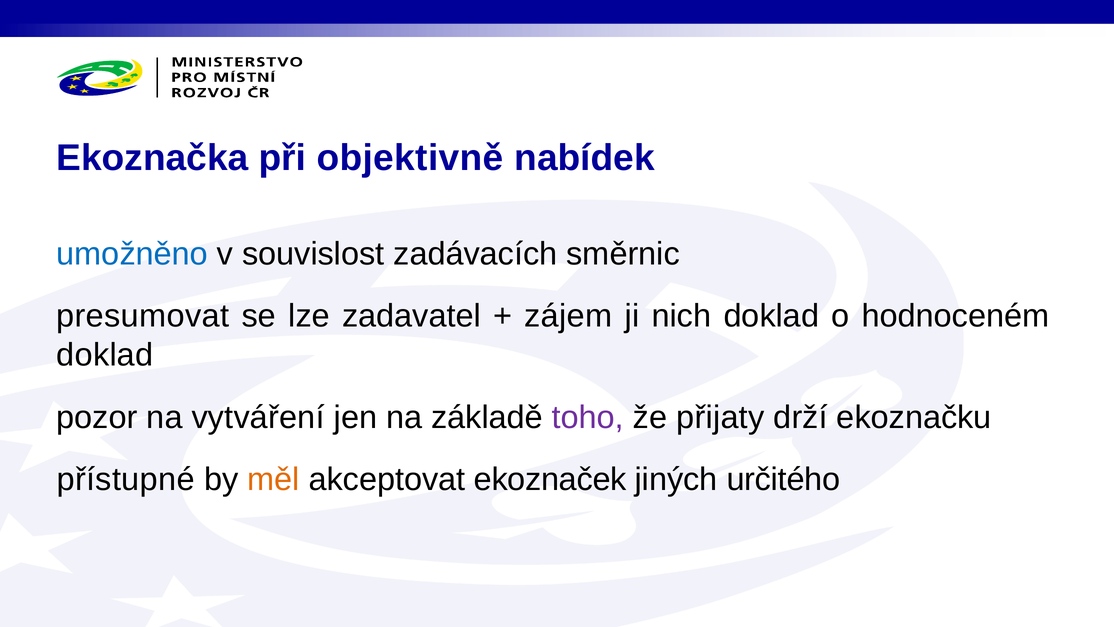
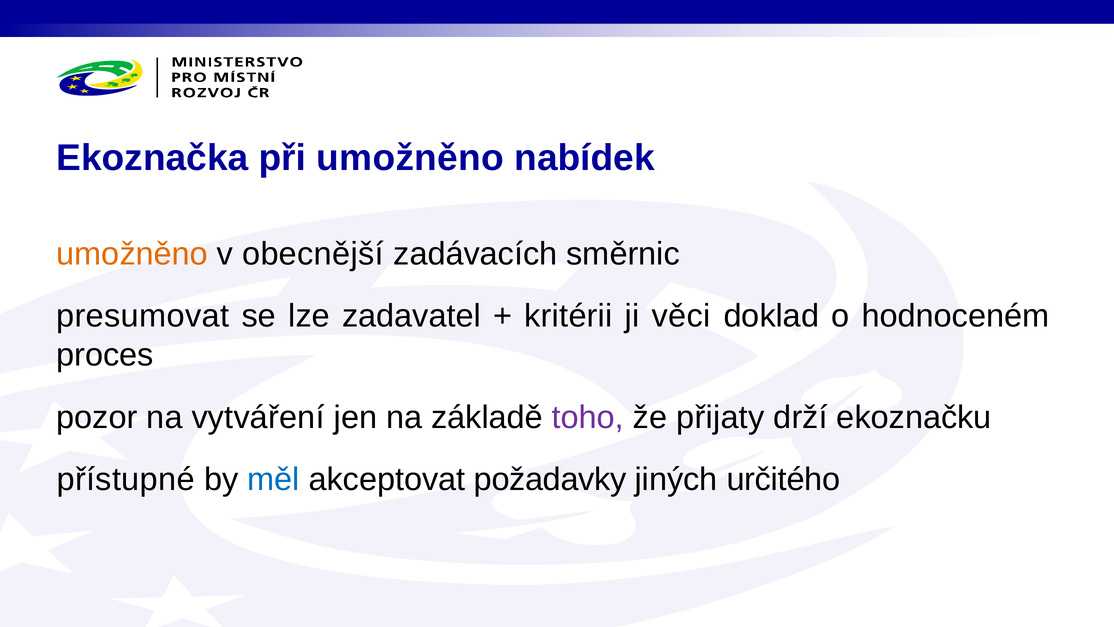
při objektivně: objektivně -> umožněno (410, 158)
umožněno colour: blue -> orange (132, 254)
souvislost: souvislost -> obecnější (313, 254)
zájem: zájem -> kritérii (568, 316)
nich: nich -> věci (681, 316)
doklad: doklad -> proces (105, 355)
měl colour: orange -> blue (273, 479)
ekoznaček: ekoznaček -> požadavky (550, 479)
